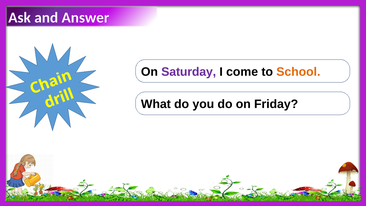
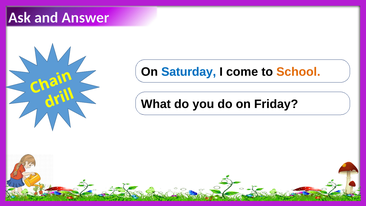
Saturday colour: purple -> blue (189, 72)
